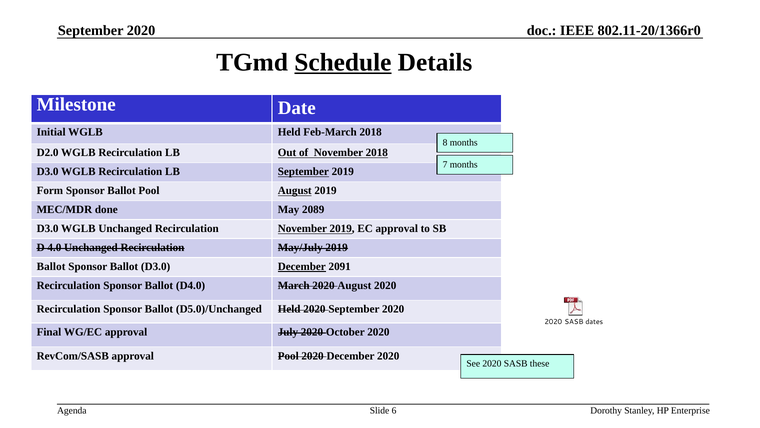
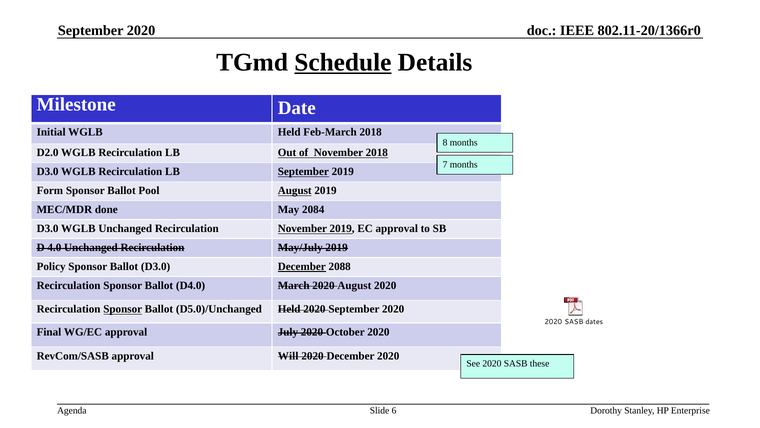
2089: 2089 -> 2084 (313, 209)
Ballot: Ballot -> Policy (51, 266)
2091: 2091 -> 2088 (340, 266)
Sponsor underline: none -> present (123, 309)
approval Pool: Pool -> Will (288, 355)
